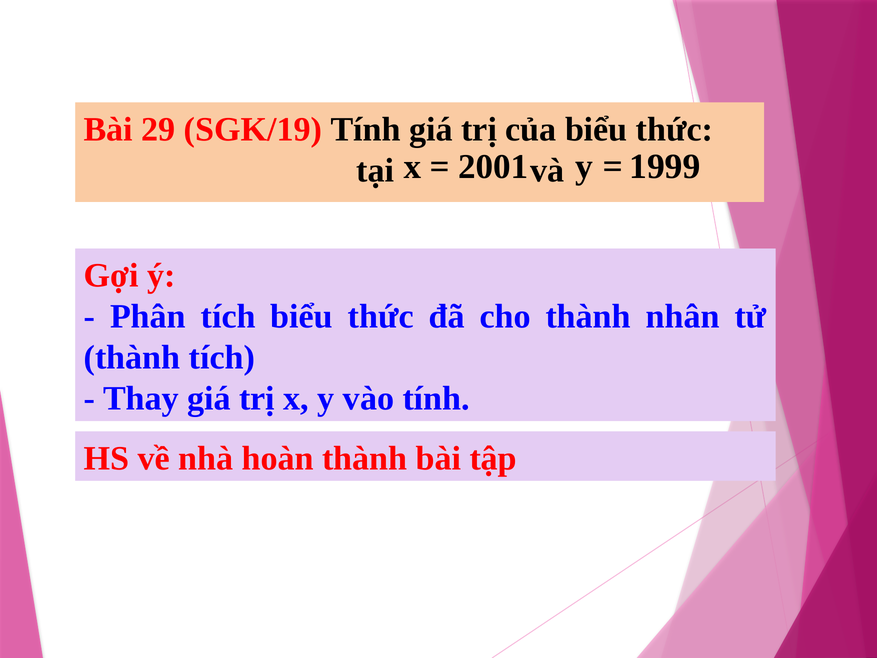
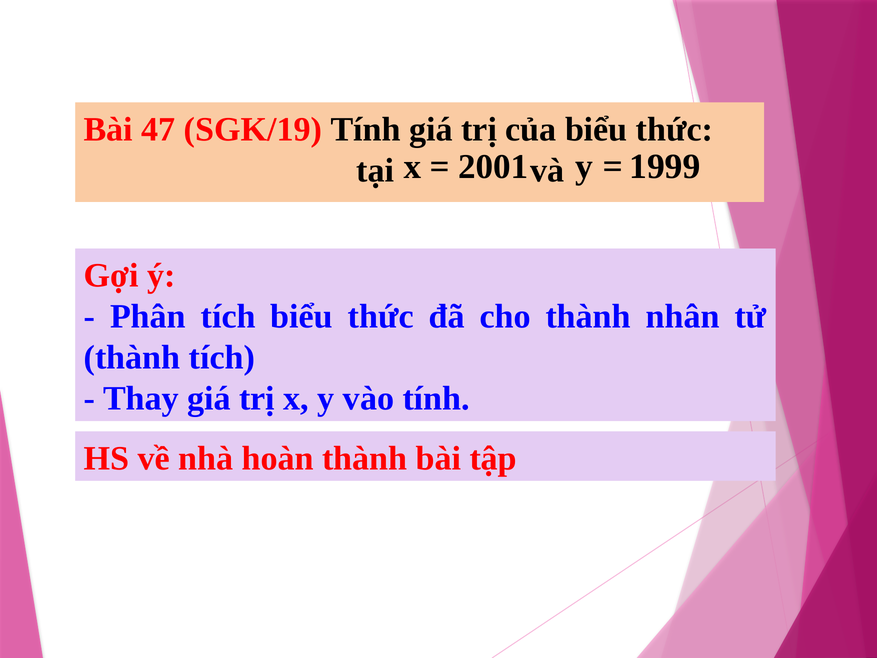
29: 29 -> 47 (158, 129)
